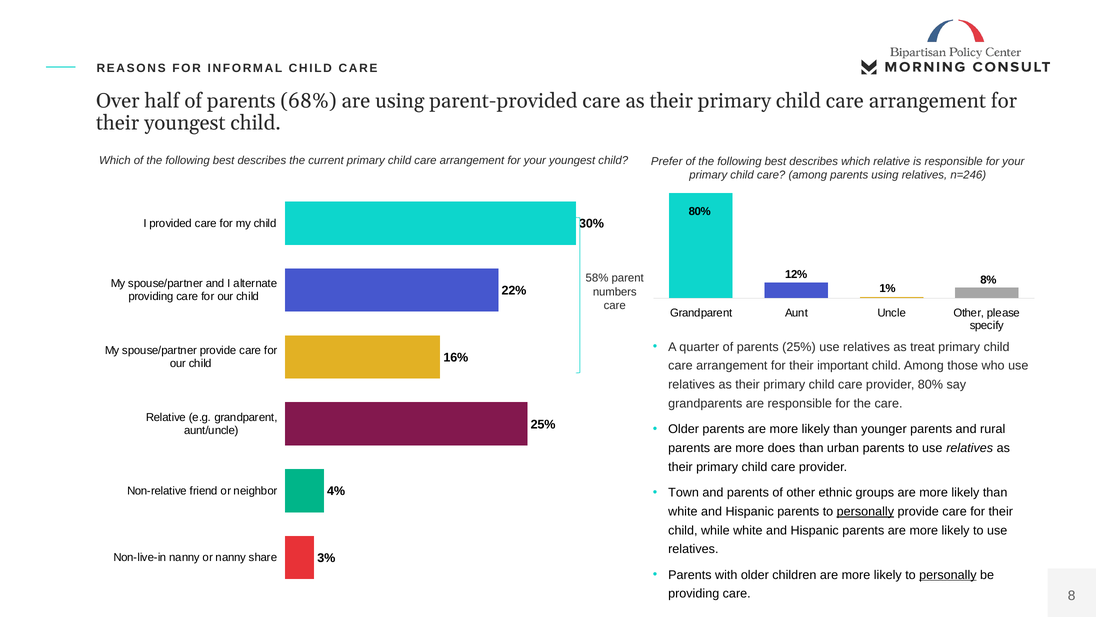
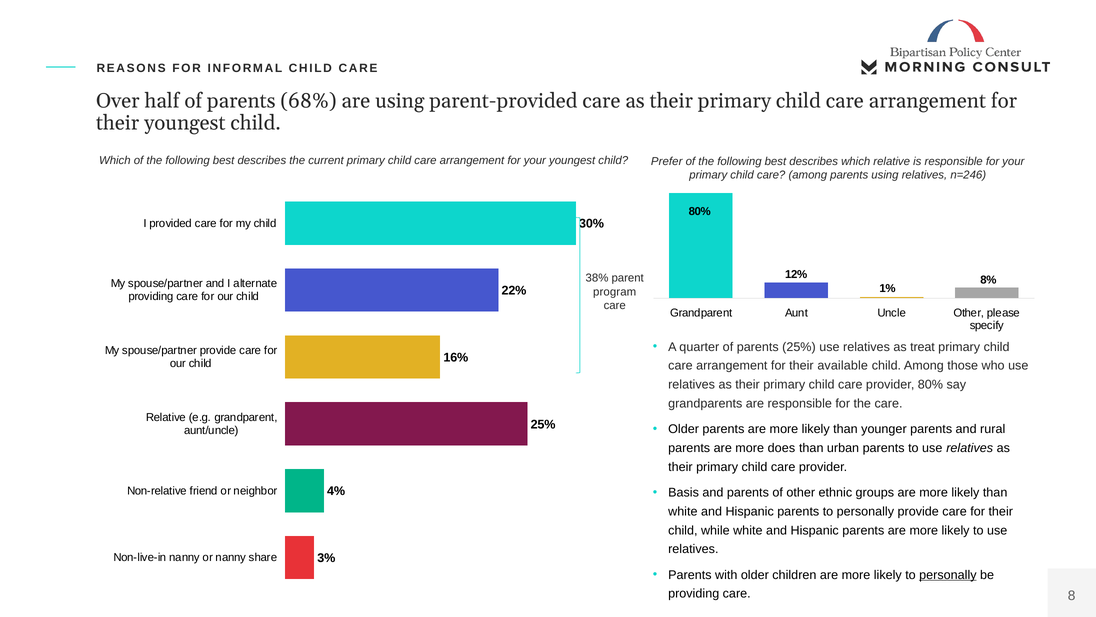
58%: 58% -> 38% (597, 278)
numbers: numbers -> program (615, 292)
important: important -> available (843, 366)
Town: Town -> Basis (684, 492)
personally underline: present -> none (865, 511)
